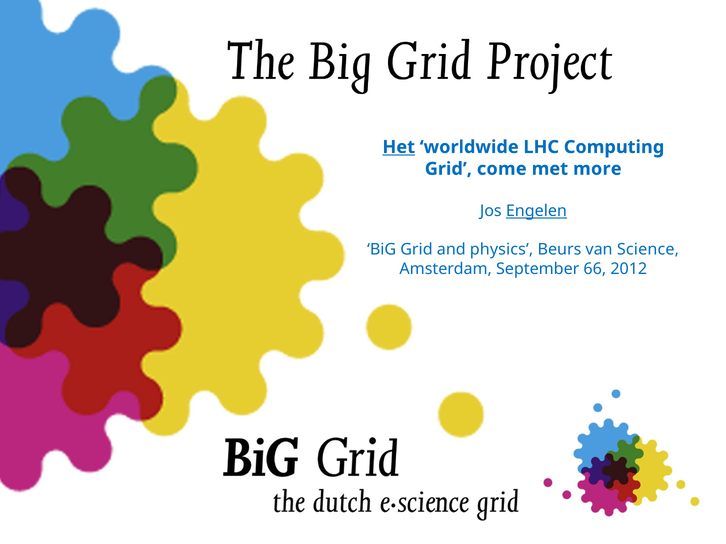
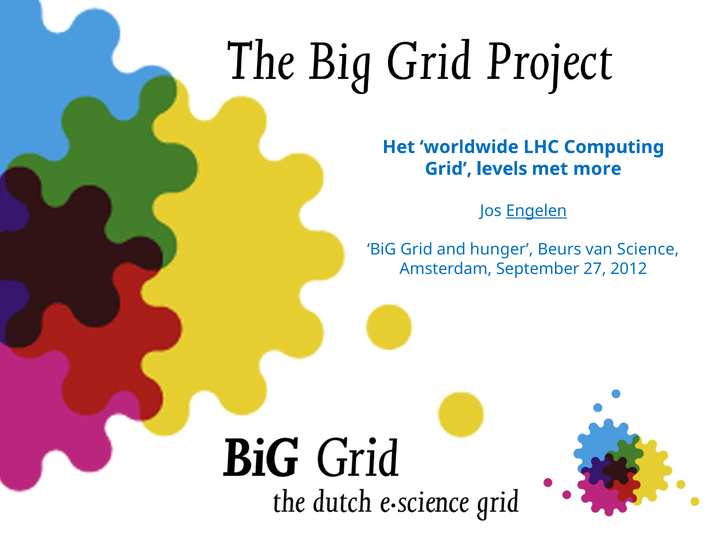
Het underline: present -> none (399, 147)
come: come -> levels (502, 169)
physics: physics -> hunger (502, 250)
66: 66 -> 27 (595, 269)
